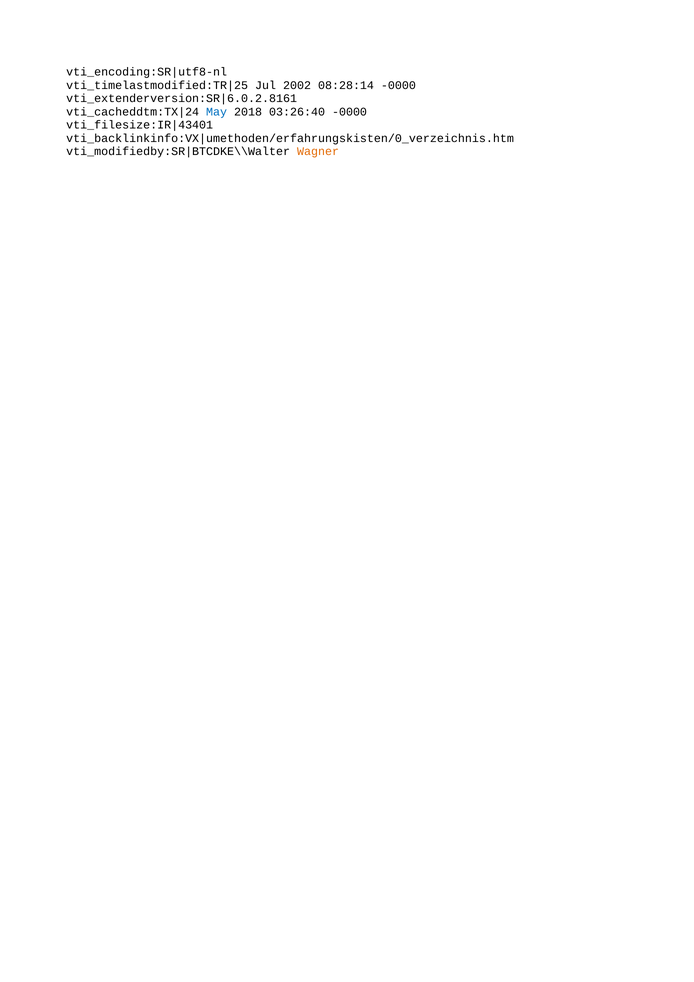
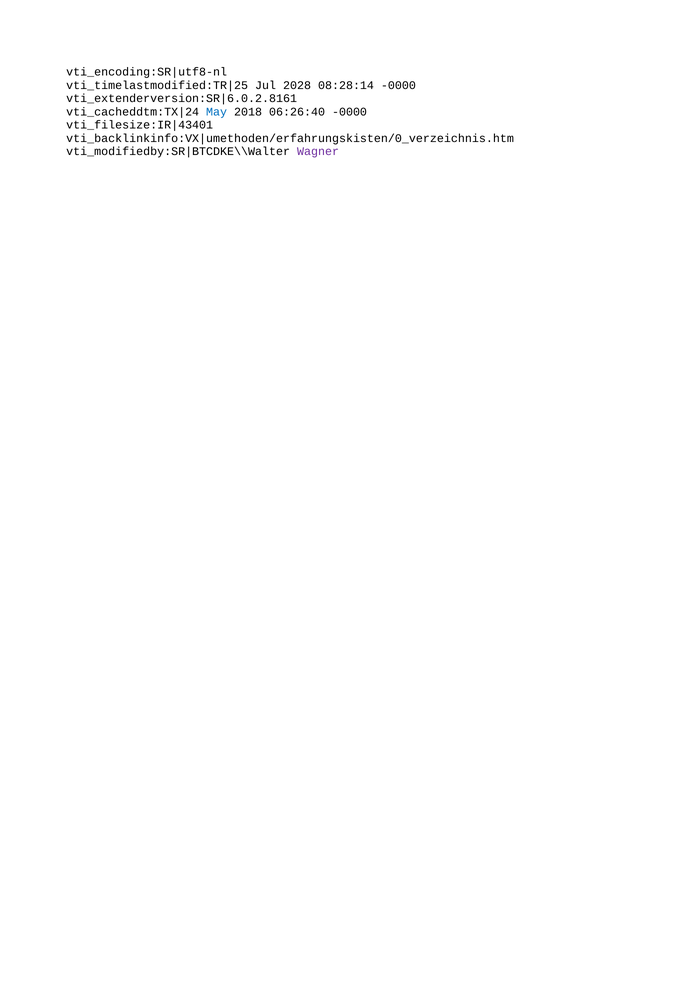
2002: 2002 -> 2028 (297, 85)
03:26:40: 03:26:40 -> 06:26:40 (297, 112)
Wagner colour: orange -> purple (318, 151)
